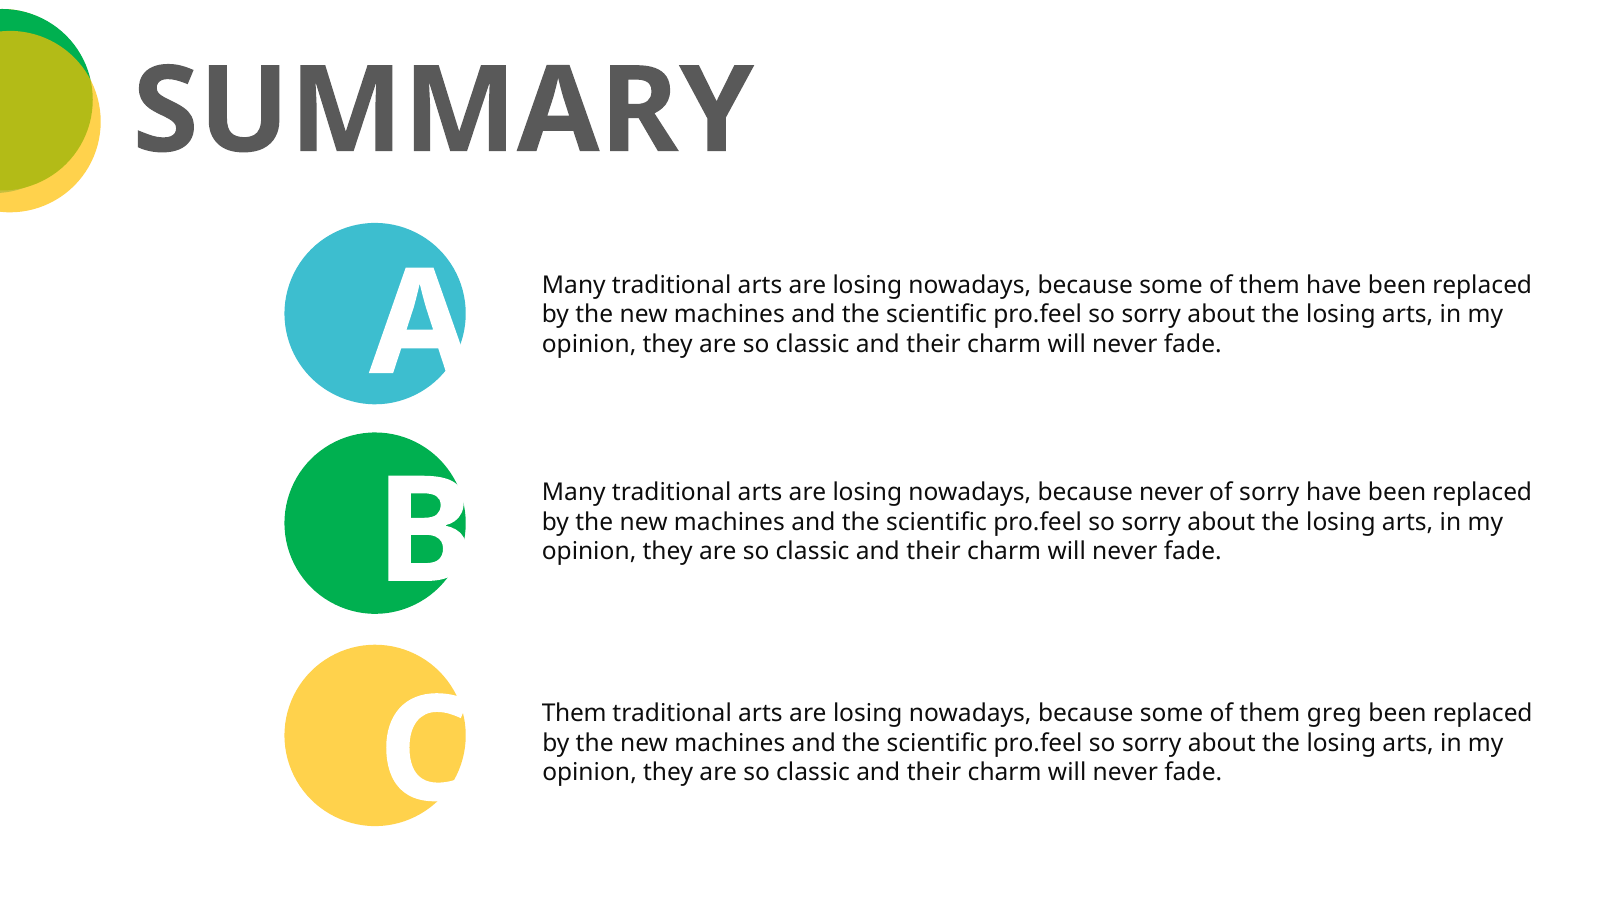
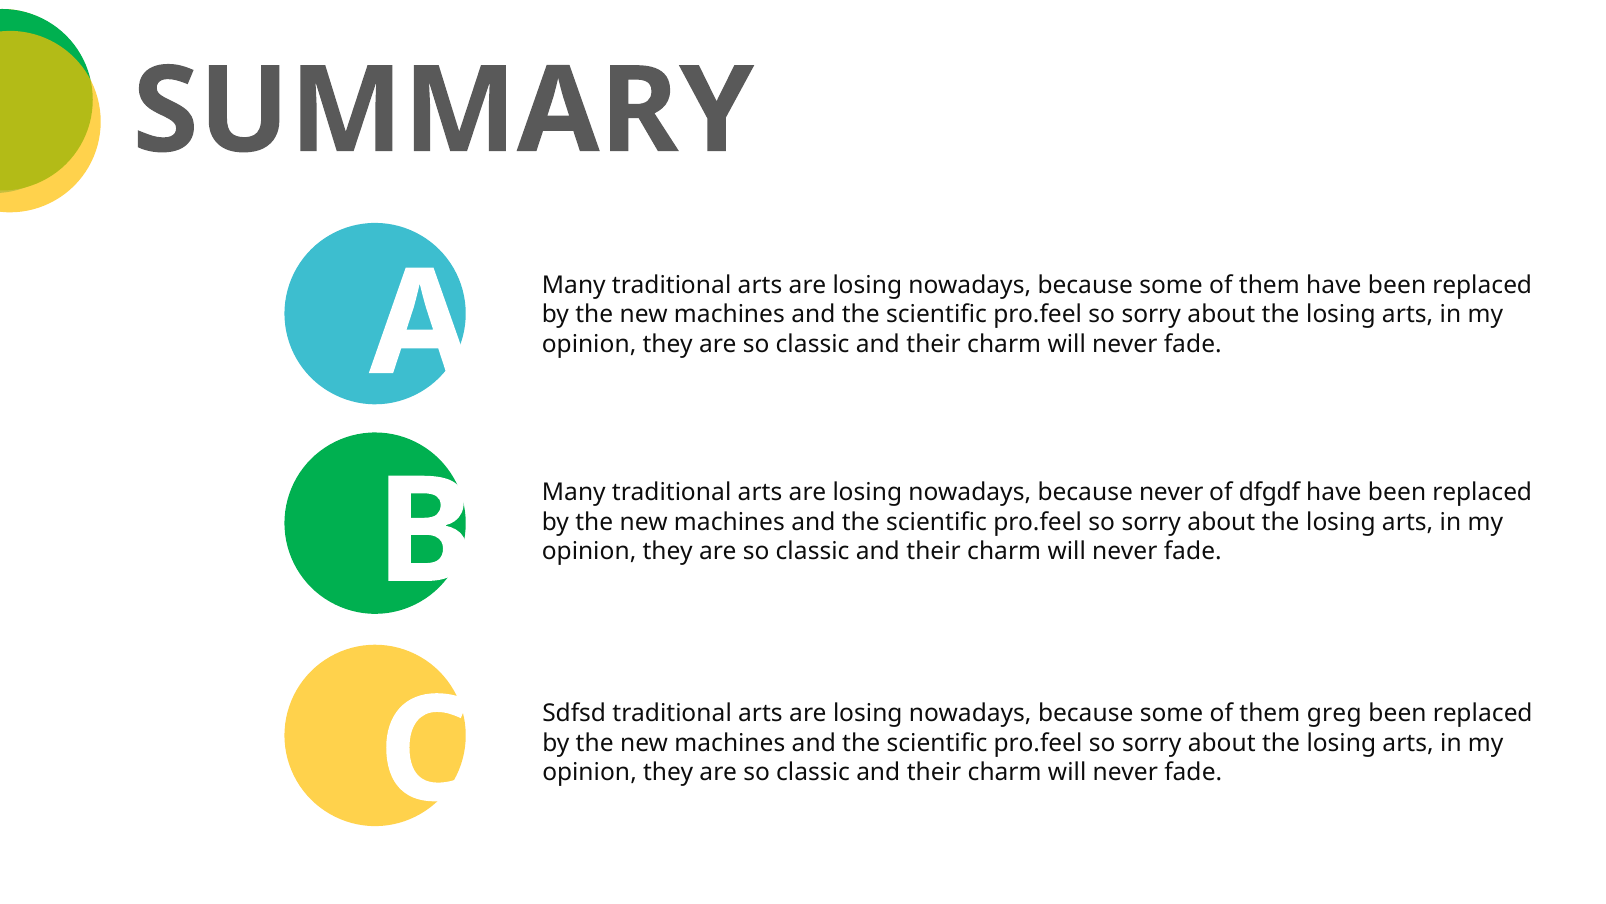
of sorry: sorry -> dfgdf (1269, 492)
Them: Them -> Sdfsd (574, 713)
